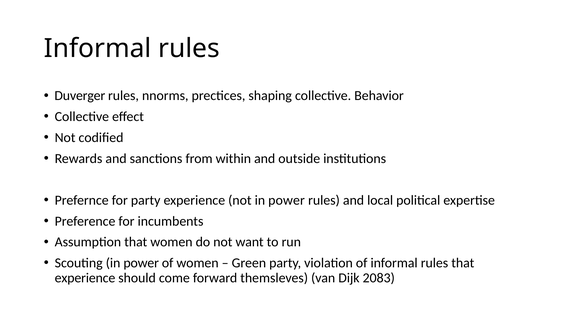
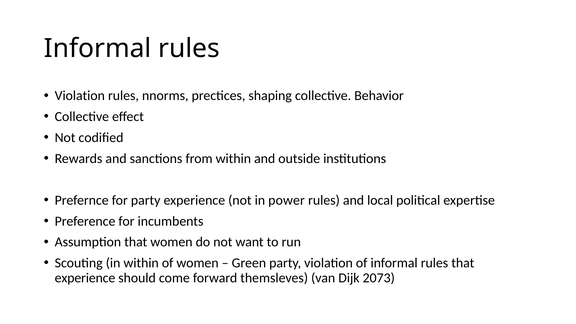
Duverger: Duverger -> Violation (80, 96)
Scouting in power: power -> within (141, 263)
2083: 2083 -> 2073 (379, 278)
